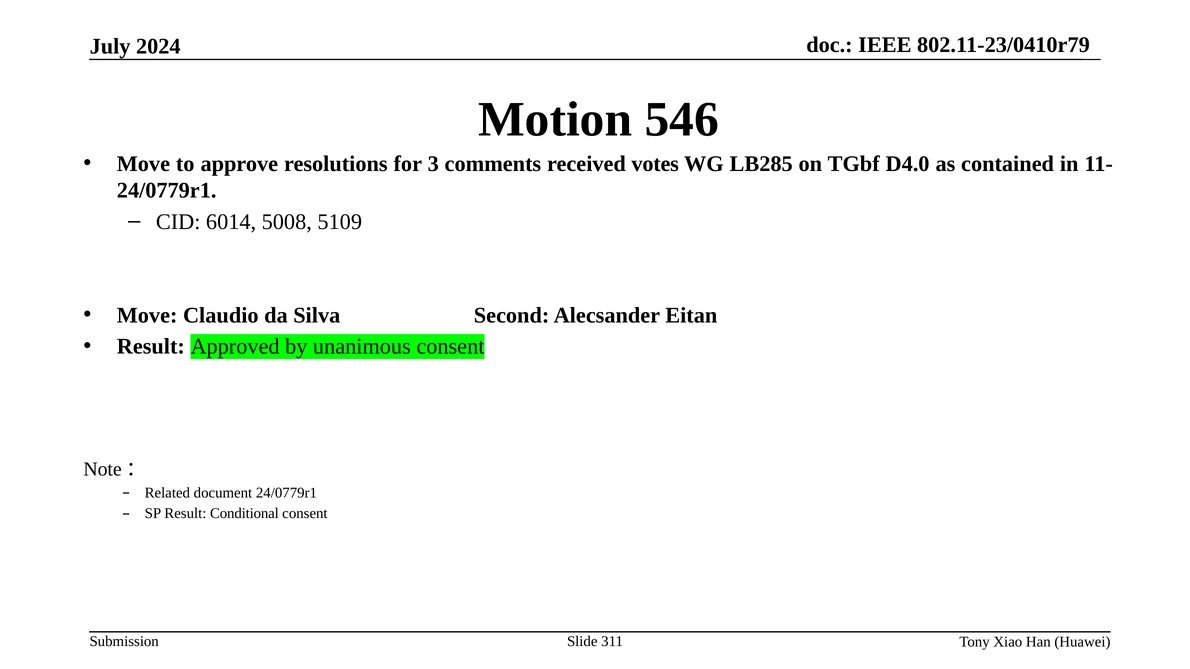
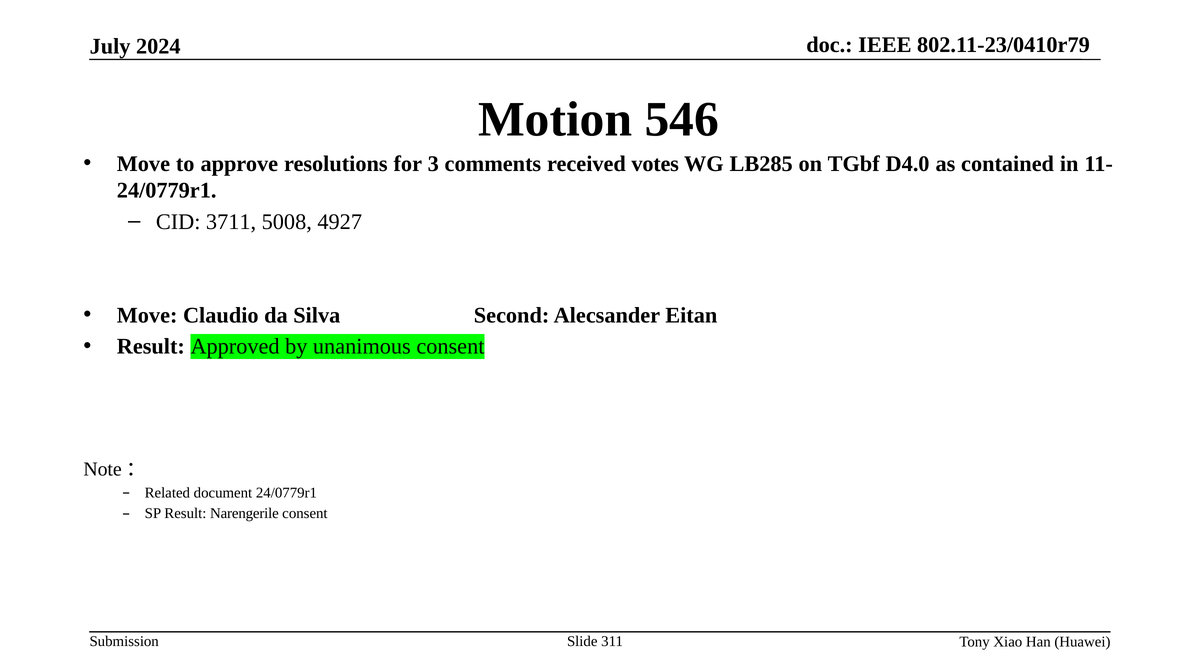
6014: 6014 -> 3711 (231, 222)
5109: 5109 -> 4927 (340, 222)
Conditional: Conditional -> Narengerile (244, 514)
